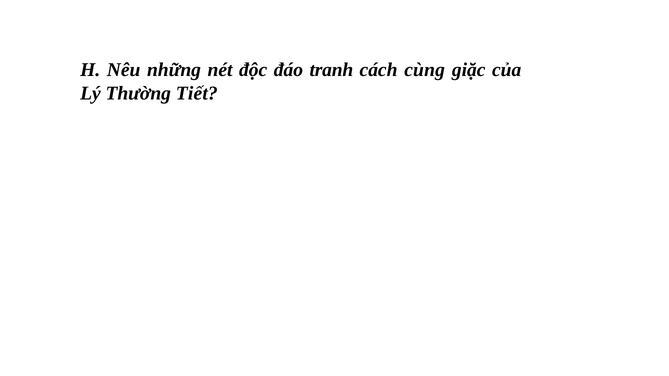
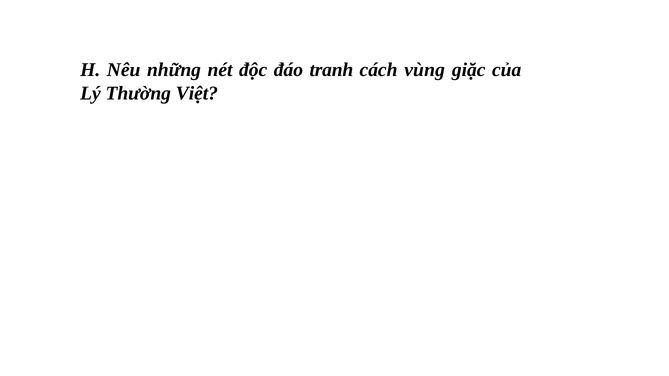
cùng: cùng -> vùng (425, 70)
Tiết: Tiết -> Việt (197, 93)
